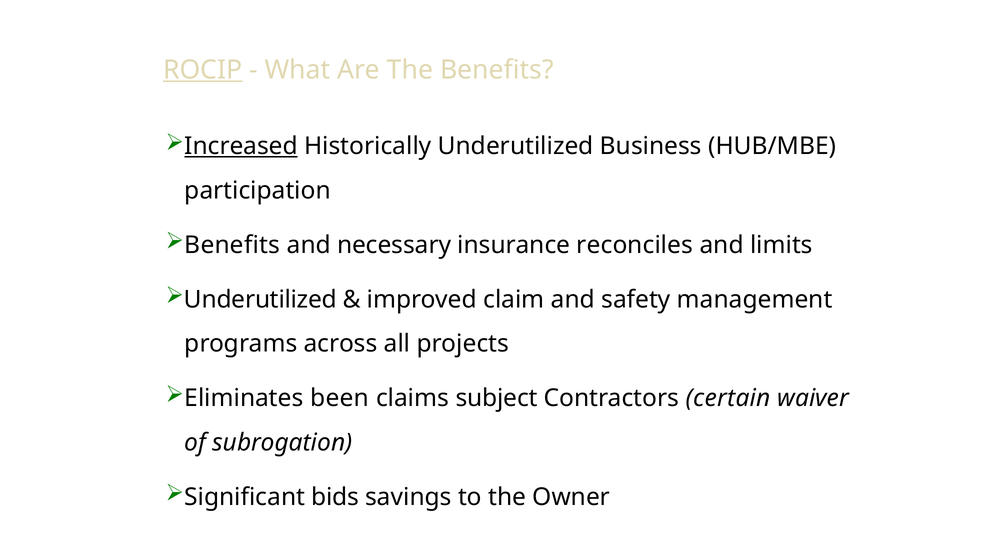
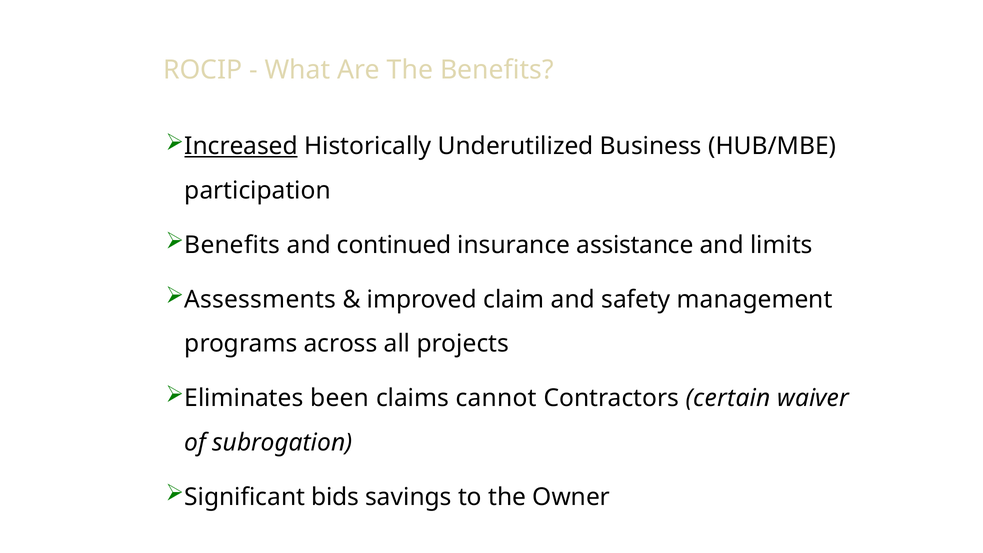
ROCIP underline: present -> none (203, 70)
necessary: necessary -> continued (394, 245)
reconciles: reconciles -> assistance (635, 245)
Underutilized: Underutilized -> Assessments (260, 299)
subject: subject -> cannot (496, 398)
